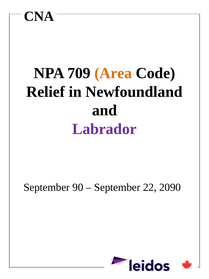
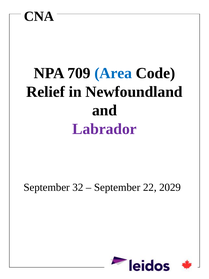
Area colour: orange -> blue (113, 73)
90: 90 -> 32 (78, 187)
2090: 2090 -> 2029 (170, 187)
